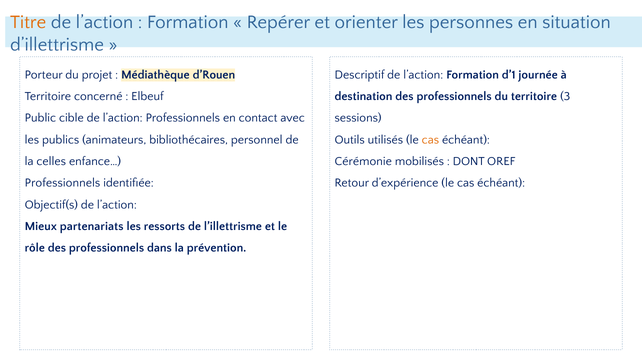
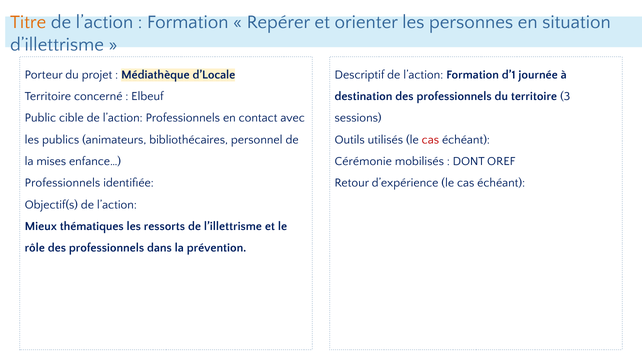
d’Rouen: d’Rouen -> d’Locale (214, 75)
cas colour: orange -> red (430, 140)
celles: celles -> mises (51, 161)
partenariats: partenariats -> thématiques (92, 226)
